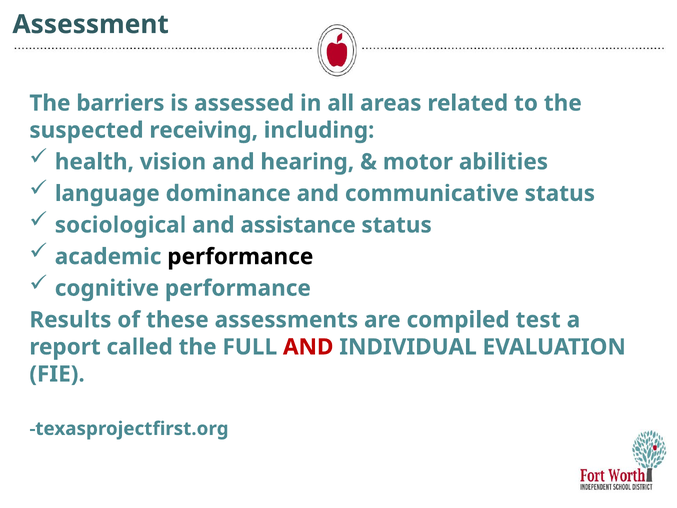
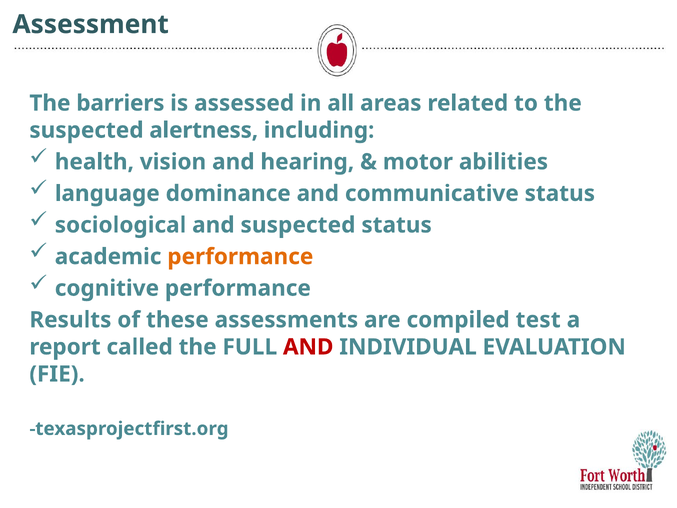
receiving: receiving -> alertness (204, 130)
and assistance: assistance -> suspected (298, 225)
performance colour: black -> orange (240, 257)
